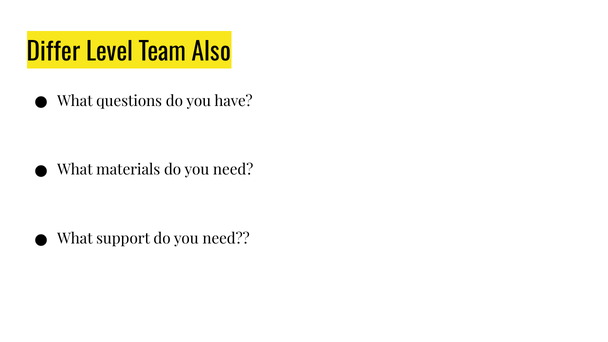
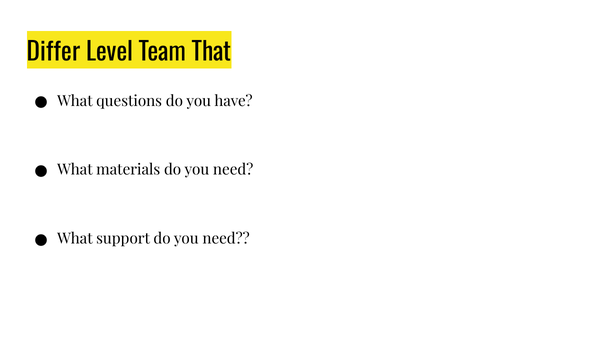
Also: Also -> That (211, 53)
